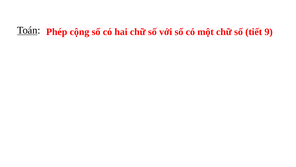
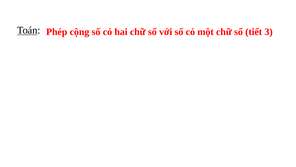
9: 9 -> 3 (269, 32)
